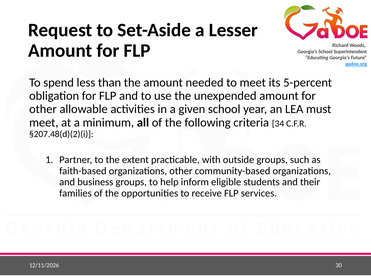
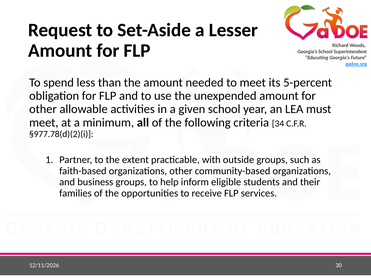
§207.48(d)(2)(i: §207.48(d)(2)(i -> §977.78(d)(2)(i (61, 134)
